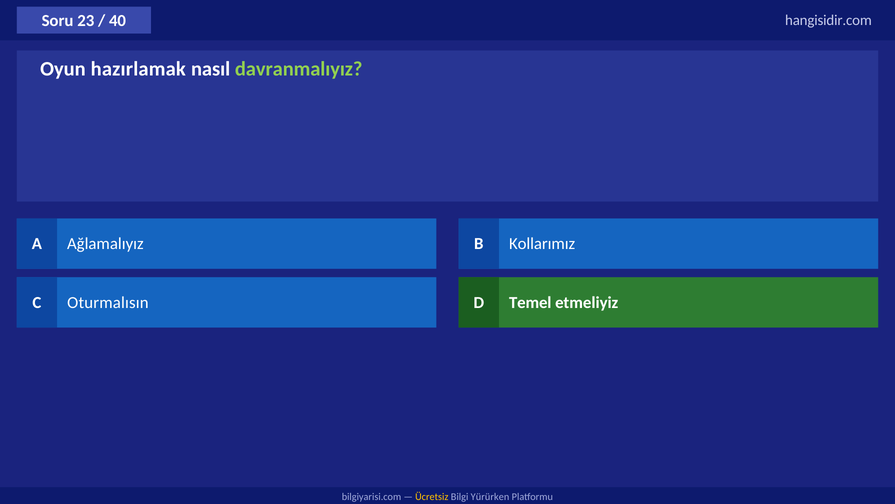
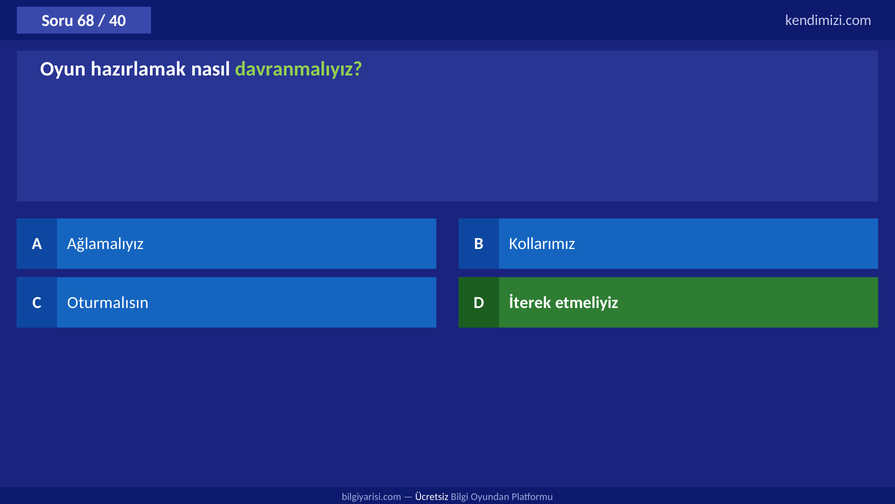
23: 23 -> 68 (86, 20)
hangisidir.com: hangisidir.com -> kendimizi.com (828, 20)
Temel: Temel -> İterek (530, 302)
Ücretsiz colour: yellow -> white (432, 496)
Yürürken: Yürürken -> Oyundan (490, 496)
